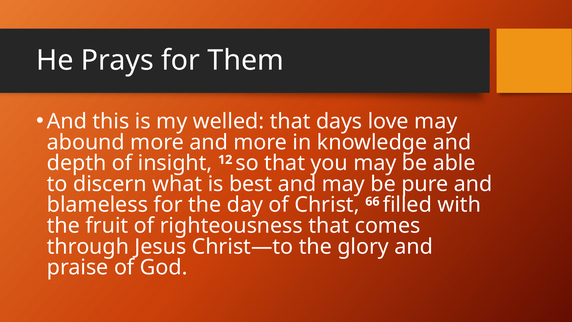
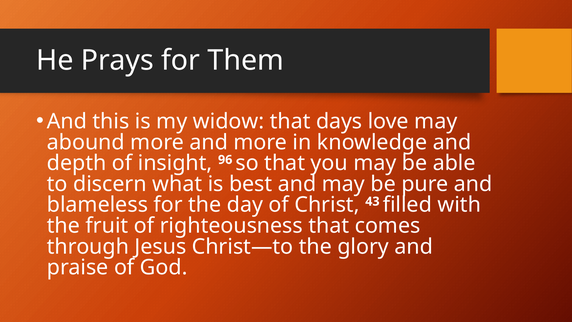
welled: welled -> widow (229, 121)
12: 12 -> 96 (225, 160)
66: 66 -> 43 (372, 201)
